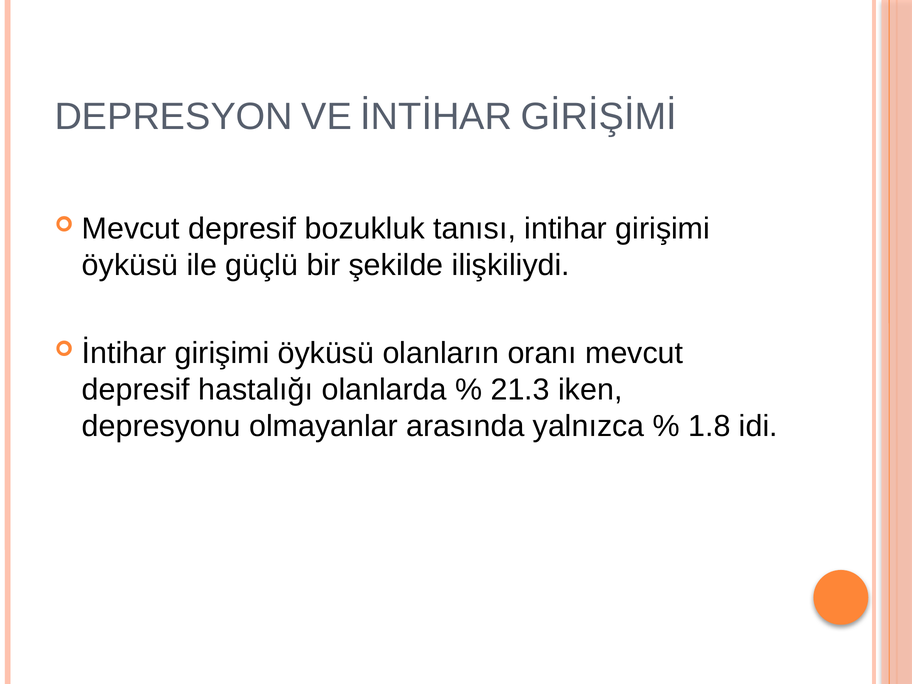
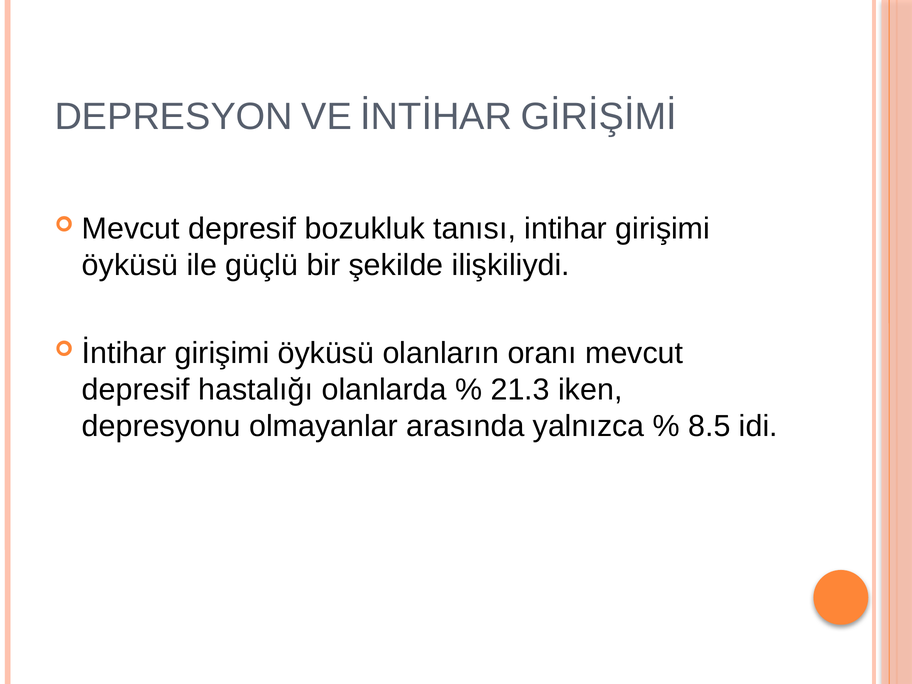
1.8: 1.8 -> 8.5 (709, 426)
